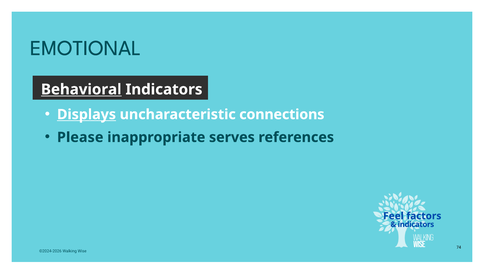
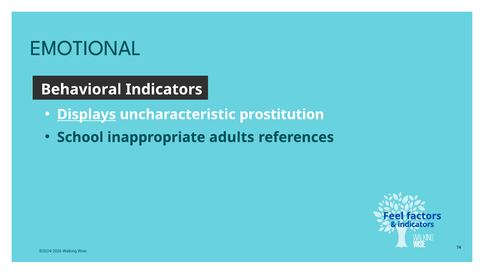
Behavioral underline: present -> none (81, 90)
connections: connections -> prostitution (282, 115)
Please: Please -> School (80, 137)
serves: serves -> adults (232, 137)
